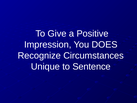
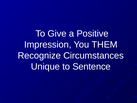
DOES: DOES -> THEM (105, 44)
